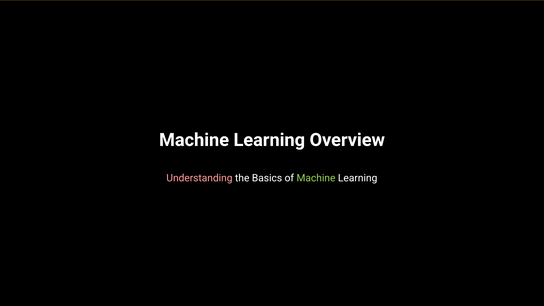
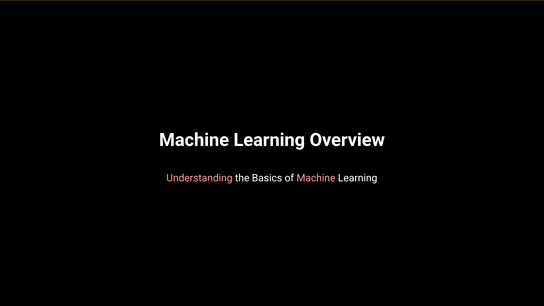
Machine colour: light green -> pink (316, 178)
